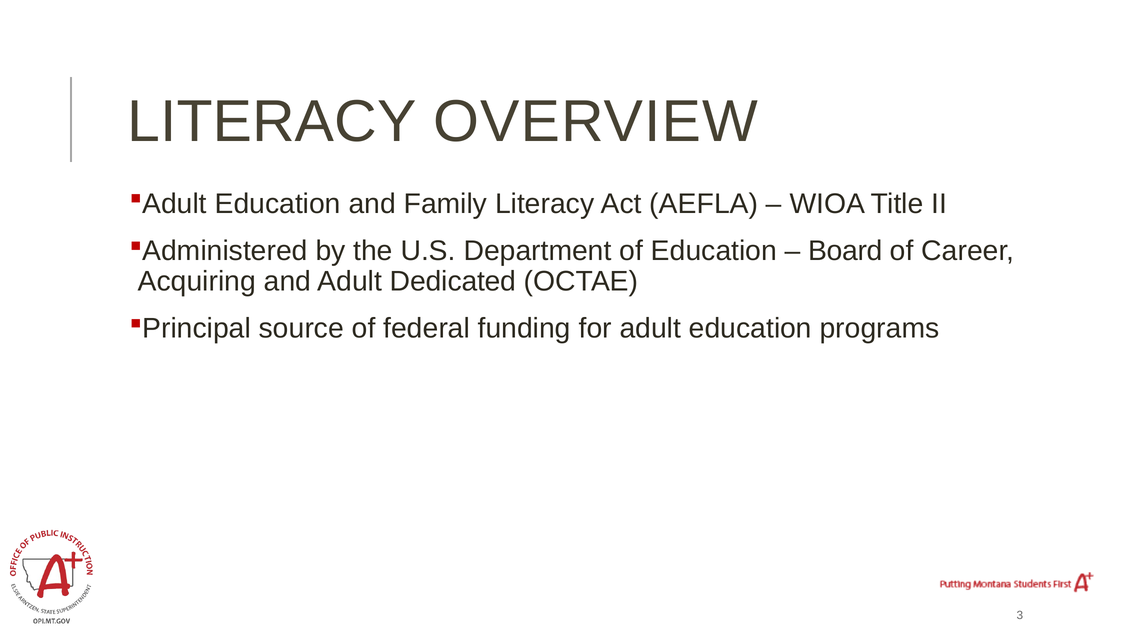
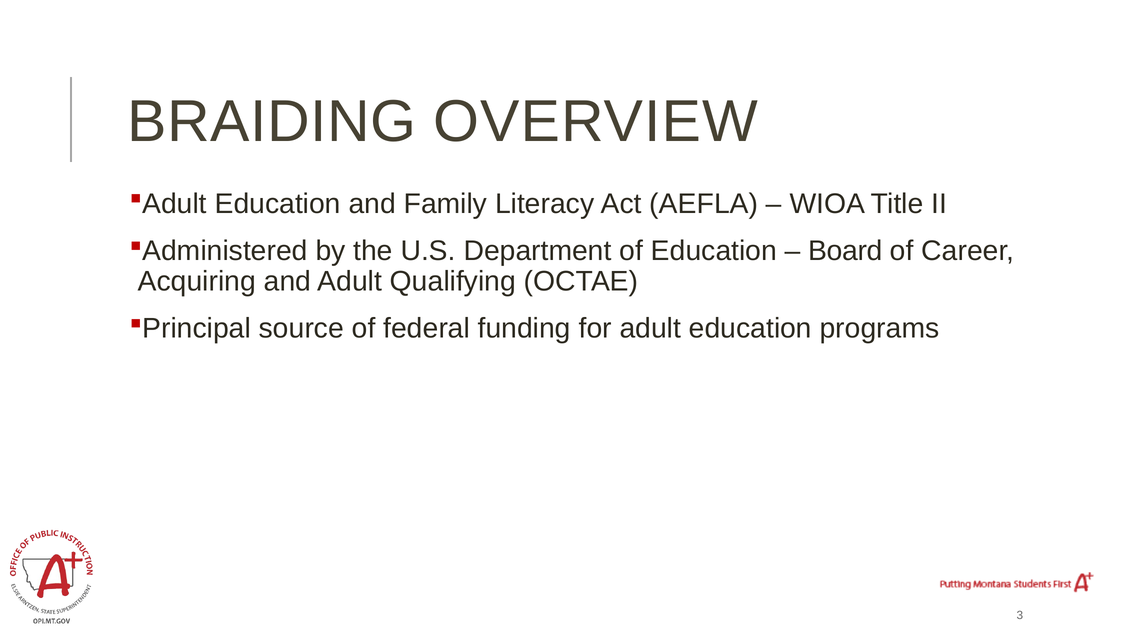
LITERACY: LITERACY -> BRAIDING (272, 122)
Dedicated: Dedicated -> Qualifying (453, 281)
